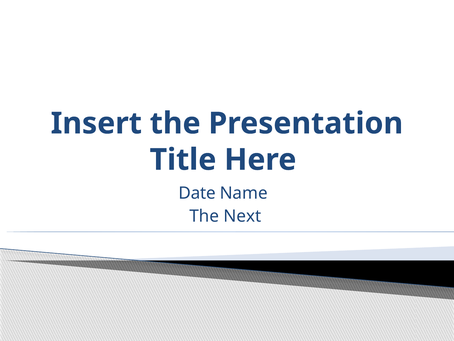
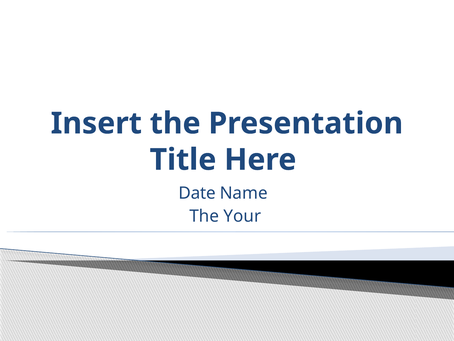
Next: Next -> Your (242, 216)
